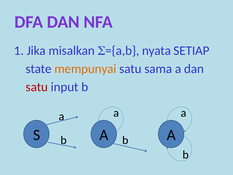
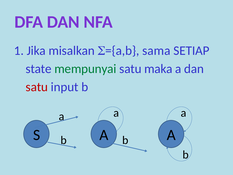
nyata: nyata -> sama (156, 51)
mempunyai colour: orange -> green (85, 69)
sama: sama -> maka (158, 69)
